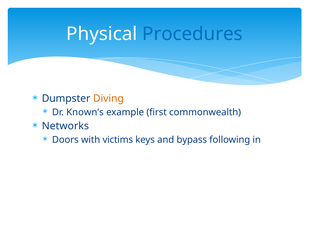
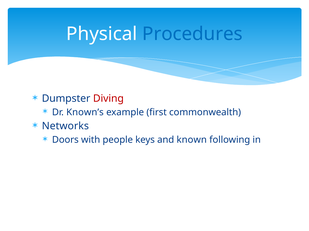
Diving colour: orange -> red (108, 99)
victims: victims -> people (118, 140)
bypass: bypass -> known (192, 140)
